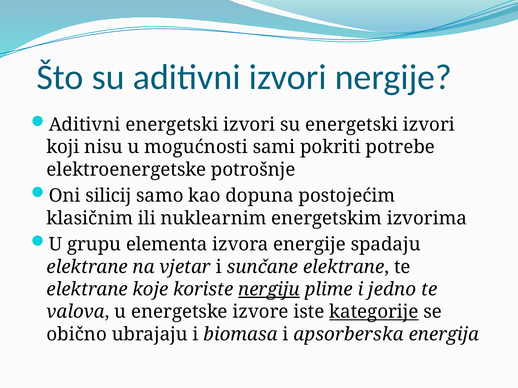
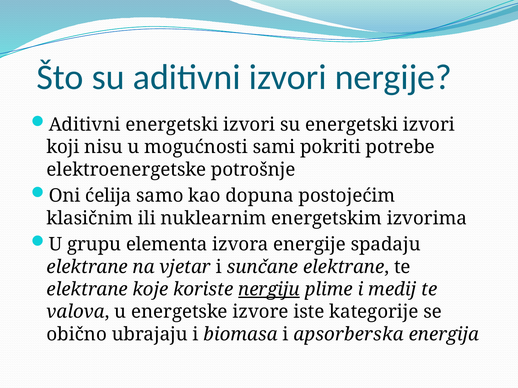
silicij: silicij -> ćelija (108, 196)
jedno: jedno -> medij (392, 290)
kategorije underline: present -> none (374, 312)
